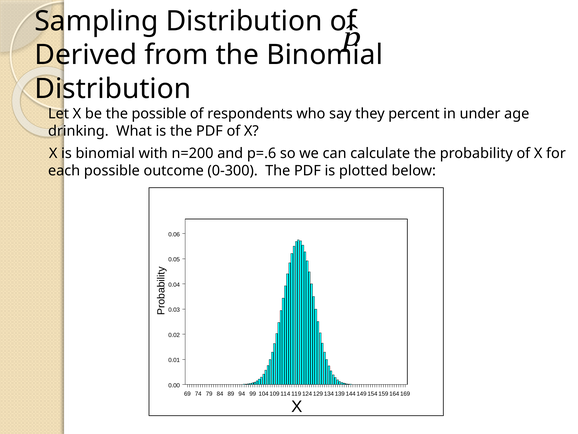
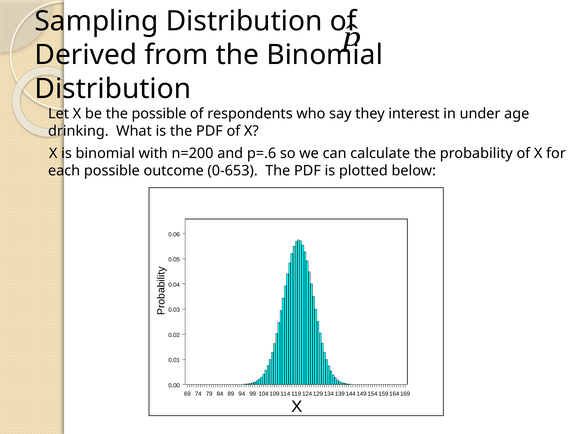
percent: percent -> interest (414, 114)
0-300: 0-300 -> 0-653 (233, 171)
